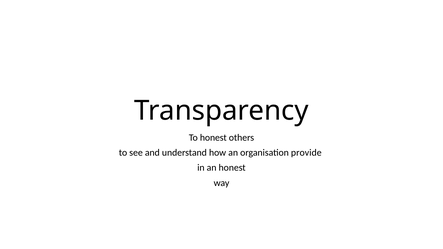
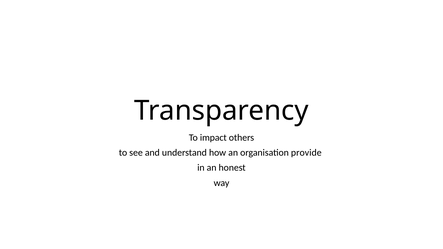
To honest: honest -> impact (213, 138)
